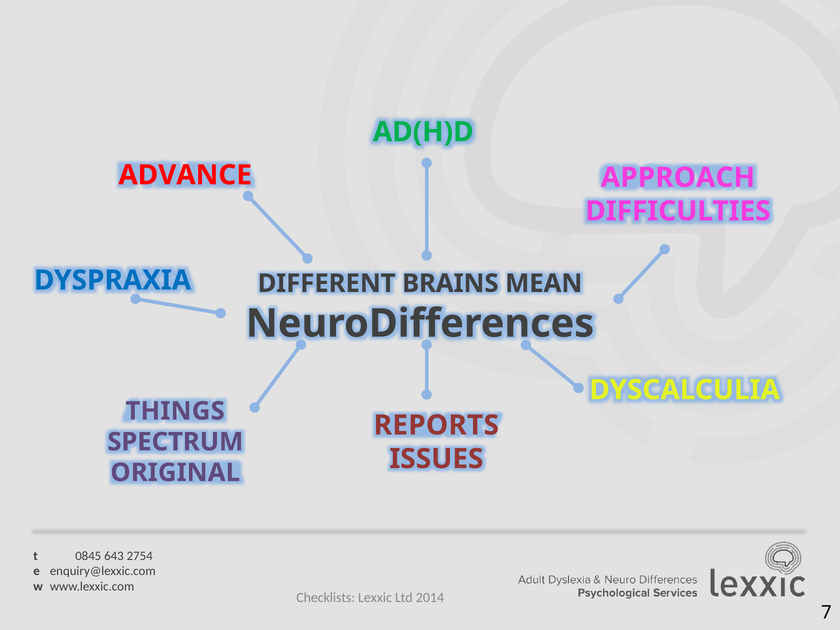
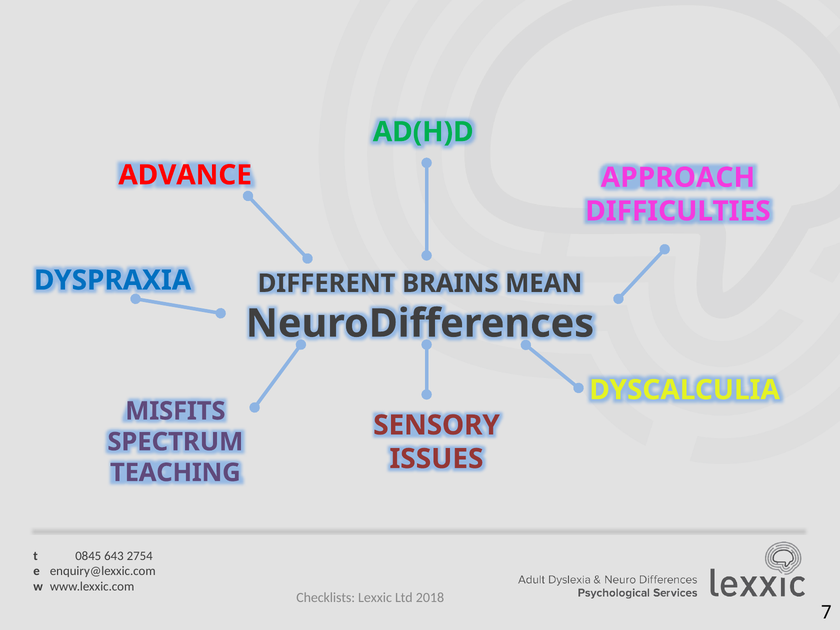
THINGS: THINGS -> MISFITS (175, 411)
REPORTS: REPORTS -> SENSORY (437, 425)
ORIGINAL: ORIGINAL -> TEACHING (175, 473)
2014: 2014 -> 2018 (430, 598)
